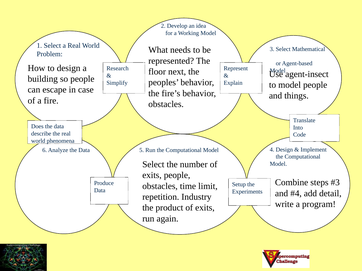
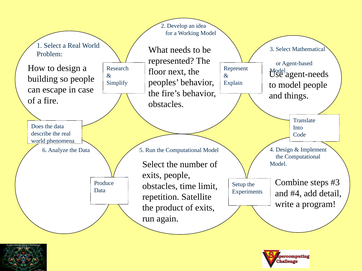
agent-insect: agent-insect -> agent-needs (307, 74)
Industry: Industry -> Satellite (196, 197)
